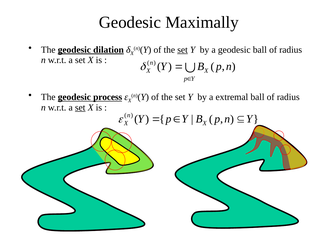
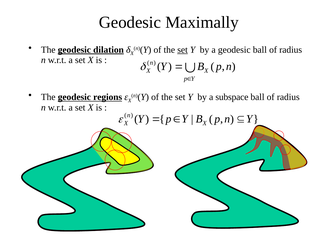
process: process -> regions (108, 97)
extremal: extremal -> subspace (232, 97)
set underline: present -> none (80, 107)
